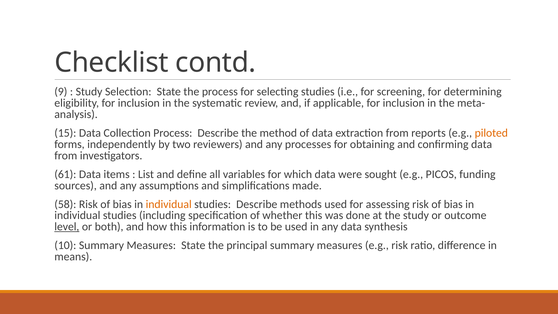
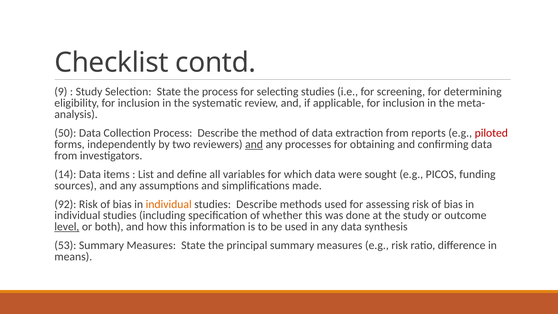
15: 15 -> 50 (65, 133)
piloted colour: orange -> red (491, 133)
and underline: none -> present (254, 144)
61: 61 -> 14 (65, 174)
58: 58 -> 92 (65, 204)
10: 10 -> 53 (65, 245)
